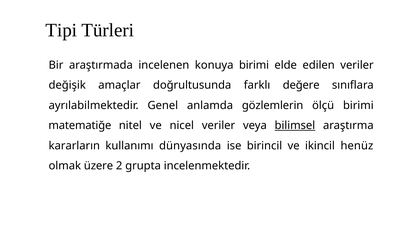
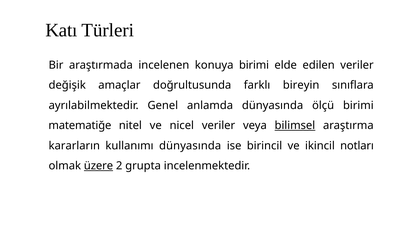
Tipi: Tipi -> Katı (61, 30)
değere: değere -> bireyin (301, 85)
anlamda gözlemlerin: gözlemlerin -> dünyasında (273, 105)
henüz: henüz -> notları (357, 145)
üzere underline: none -> present (99, 165)
